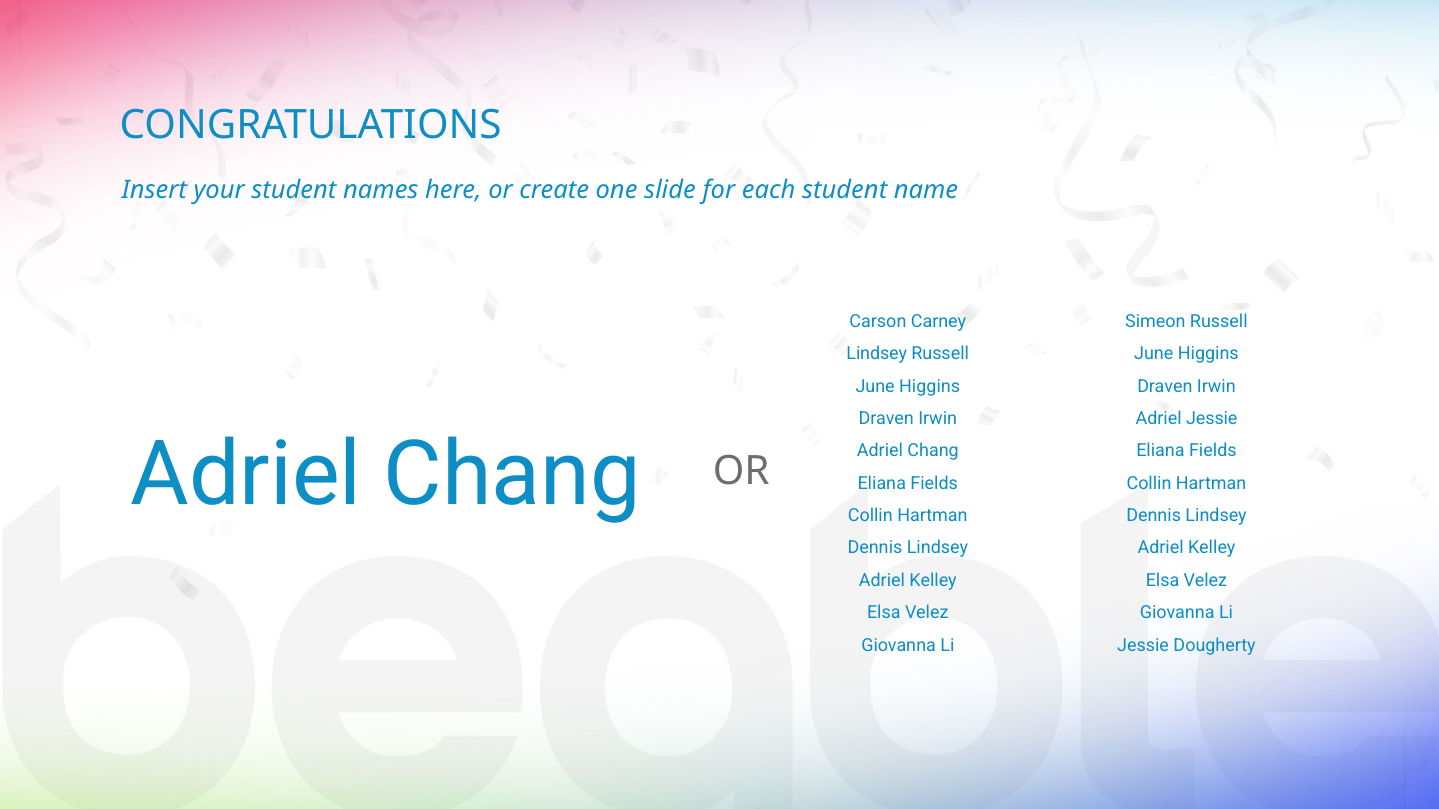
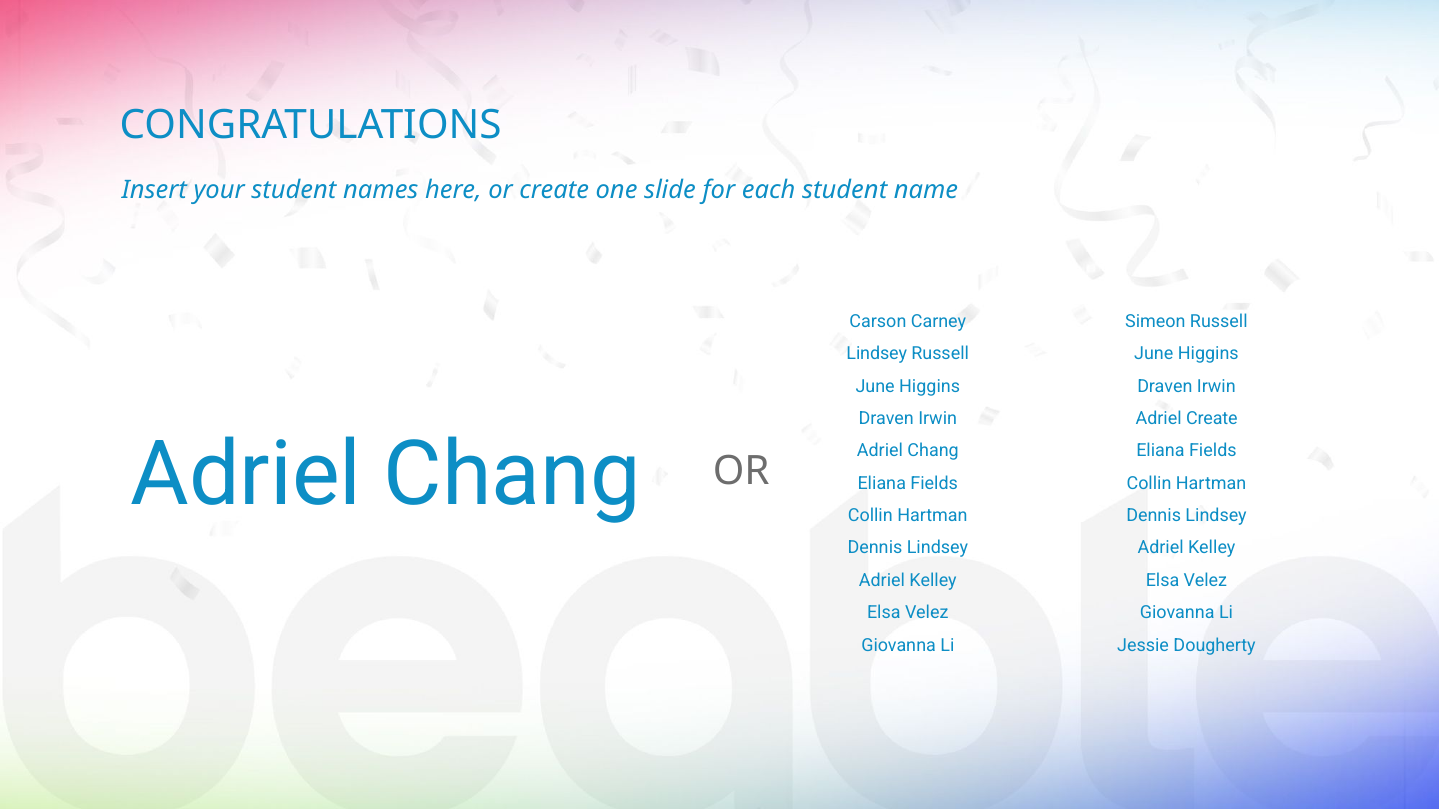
Adriel Jessie: Jessie -> Create (1212, 419)
